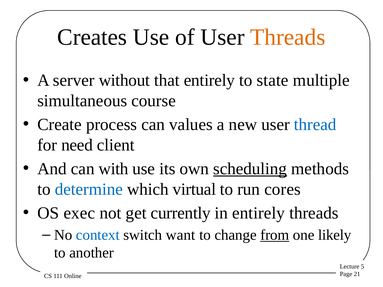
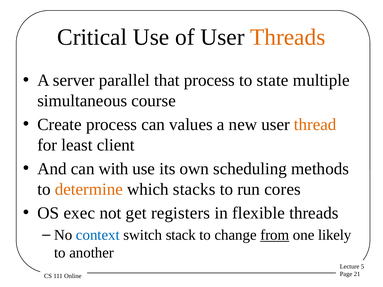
Creates: Creates -> Critical (92, 37)
without: without -> parallel (124, 80)
that entirely: entirely -> process (209, 80)
thread colour: blue -> orange (315, 125)
need: need -> least (77, 145)
scheduling underline: present -> none (250, 169)
determine colour: blue -> orange (89, 189)
virtual: virtual -> stacks (194, 189)
currently: currently -> registers (180, 213)
in entirely: entirely -> flexible (259, 213)
want: want -> stack (181, 235)
